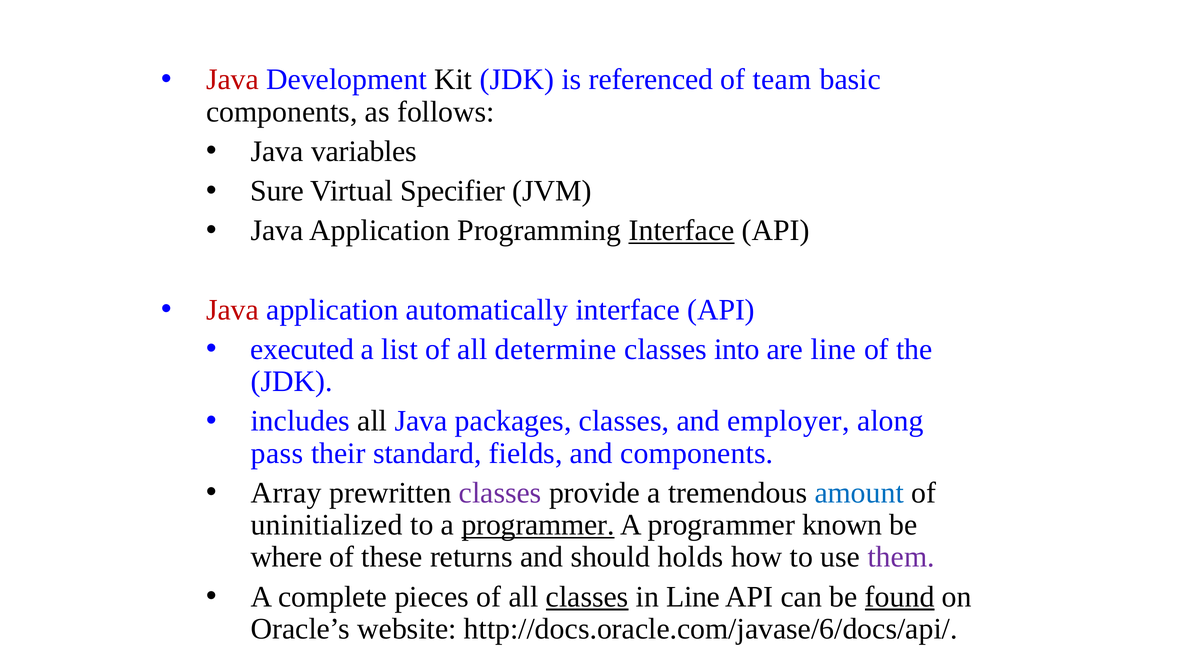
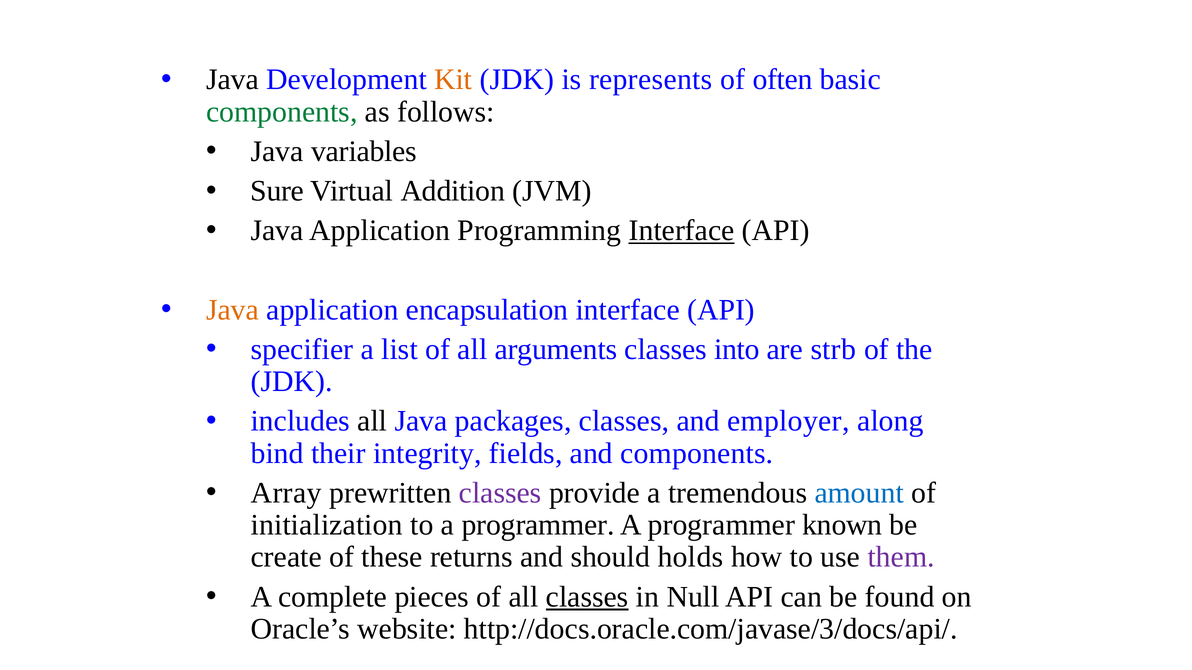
Java colour: red -> black (232, 80)
Kit colour: black -> orange (453, 80)
referenced: referenced -> represents (651, 80)
team: team -> often (783, 80)
components colour: black -> green (282, 112)
Specifier: Specifier -> Addition (453, 191)
Java colour: red -> orange (232, 310)
automatically: automatically -> encapsulation (487, 310)
executed: executed -> specifier (302, 350)
determine: determine -> arguments (556, 350)
are line: line -> strb (833, 350)
pass: pass -> bind (277, 454)
standard: standard -> integrity (427, 454)
uninitialized: uninitialized -> initialization (327, 525)
programmer underline: present -> none (538, 525)
where: where -> create (286, 557)
in Line: Line -> Null (693, 597)
found underline: present -> none (900, 597)
http://docs.oracle.com/javase/6/docs/api/: http://docs.oracle.com/javase/6/docs/api/ -> http://docs.oracle.com/javase/3/docs/api/ (711, 629)
